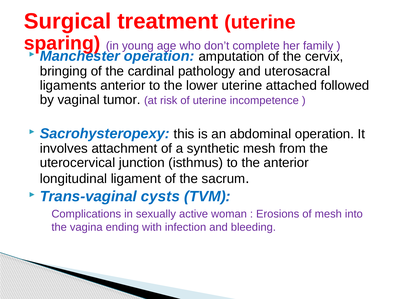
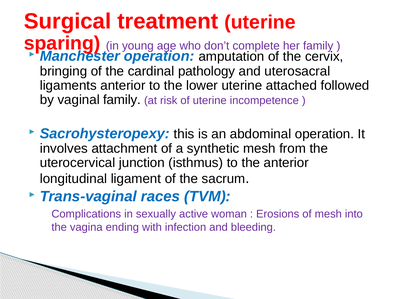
vaginal tumor: tumor -> family (122, 100)
cysts: cysts -> races (161, 197)
